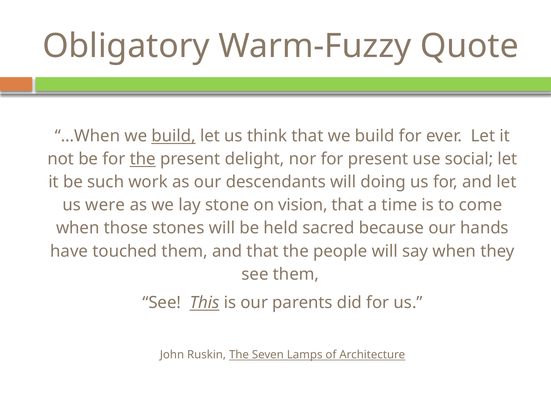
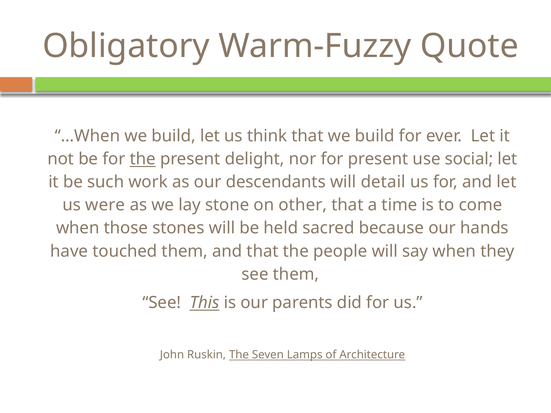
build underline: present -> none (174, 136)
doing: doing -> detail (383, 182)
vision: vision -> other (303, 205)
